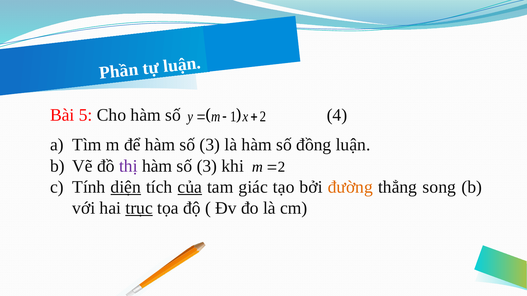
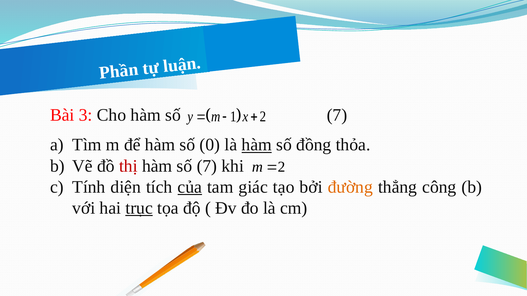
5: 5 -> 3 (86, 115)
Cho hàm số 4: 4 -> 7 (337, 115)
để hàm số 3: 3 -> 0 (210, 145)
hàm underline: none -> present (257, 145)
đồng luận: luận -> thỏa (353, 145)
thị colour: purple -> red (128, 166)
3: 3 -> 7 (207, 166)
diện underline: present -> none (126, 187)
song: song -> công (439, 187)
